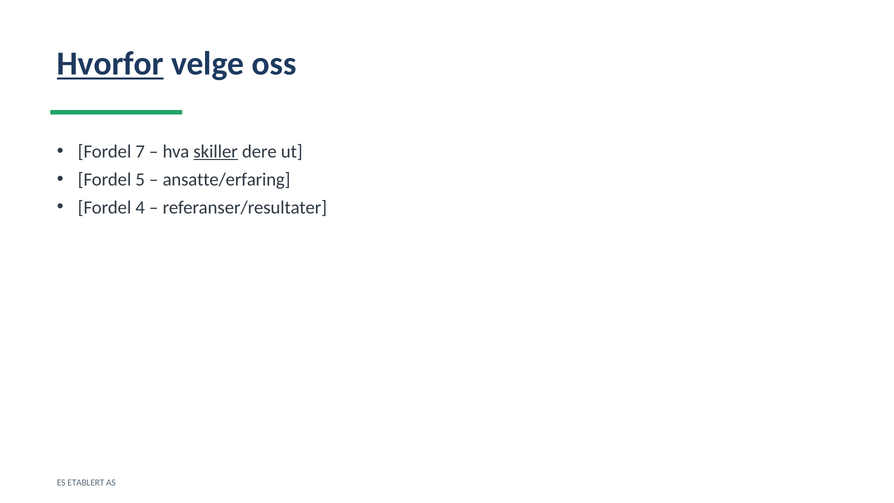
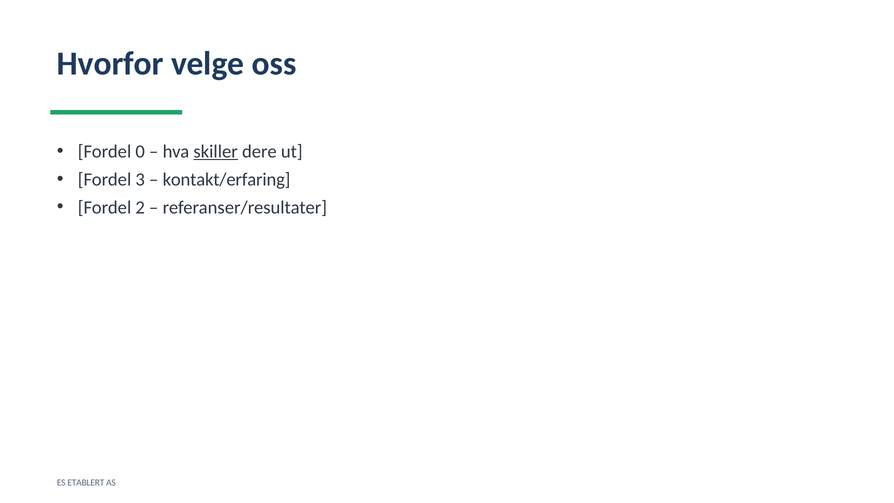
Hvorfor underline: present -> none (110, 64)
7: 7 -> 0 (140, 151)
5: 5 -> 3 (140, 179)
ansatte/erfaring: ansatte/erfaring -> kontakt/erfaring (227, 179)
4: 4 -> 2 (140, 207)
